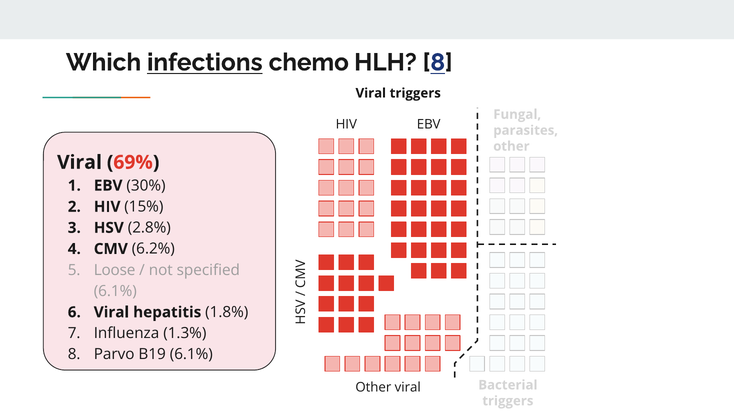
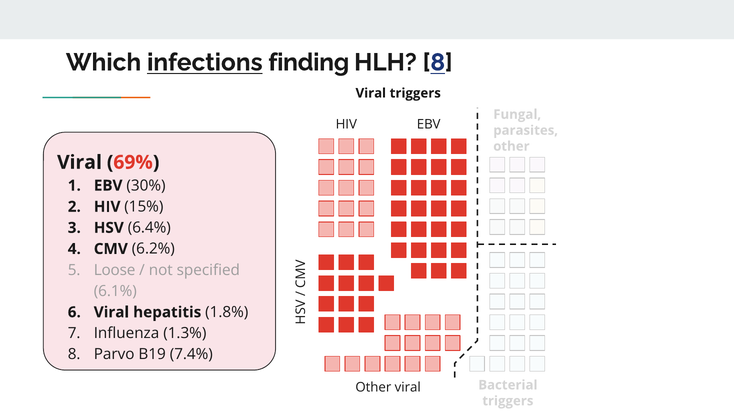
chemo: chemo -> finding (309, 62)
2.8%: 2.8% -> 6.4% (149, 228)
B19 6.1%: 6.1% -> 7.4% (191, 354)
